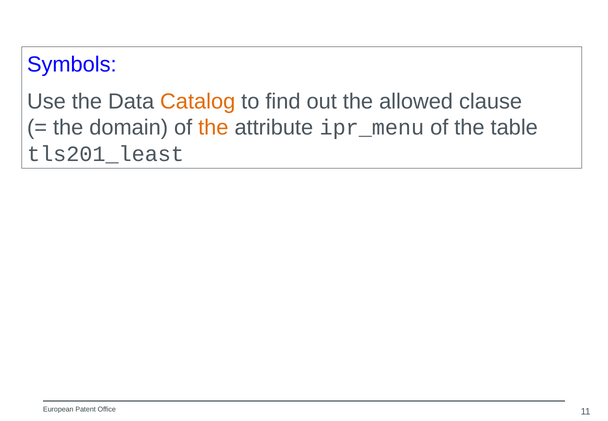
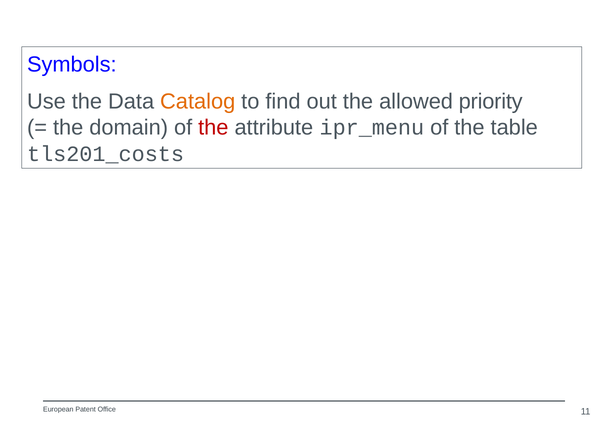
clause: clause -> priority (491, 101)
the colour: orange -> red (213, 128)
tls201_least: tls201_least -> tls201_costs (106, 154)
